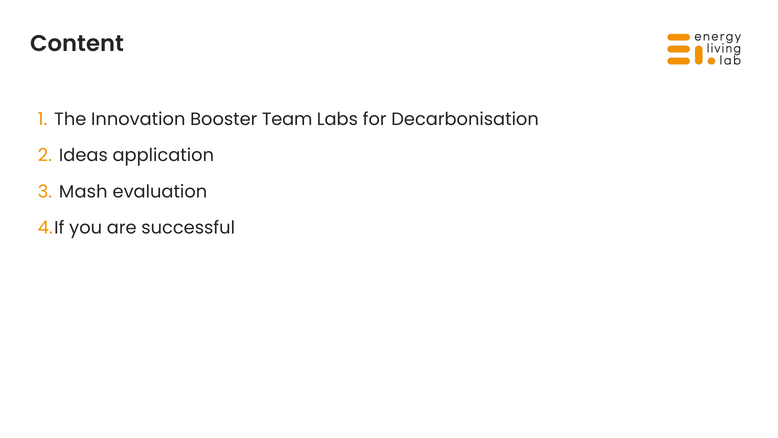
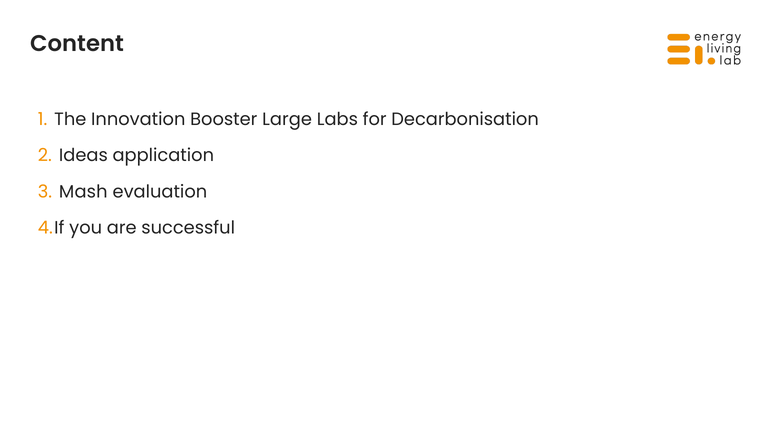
Team: Team -> Large (287, 119)
